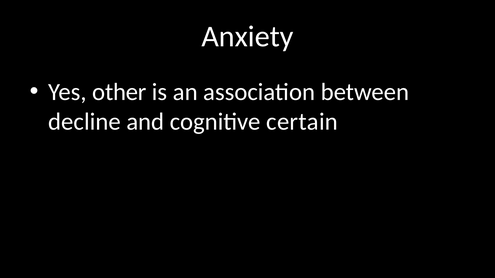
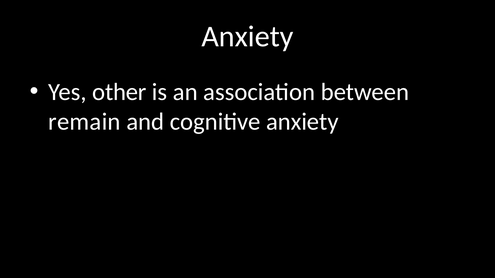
decline: decline -> remain (84, 122)
cognitive certain: certain -> anxiety (302, 122)
